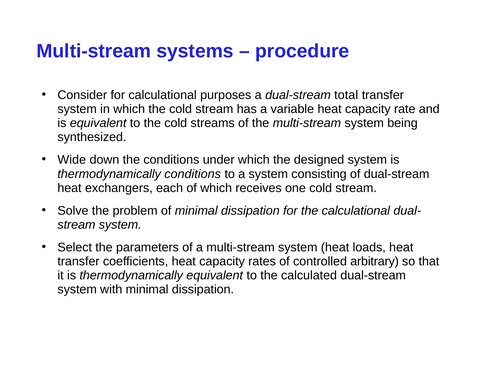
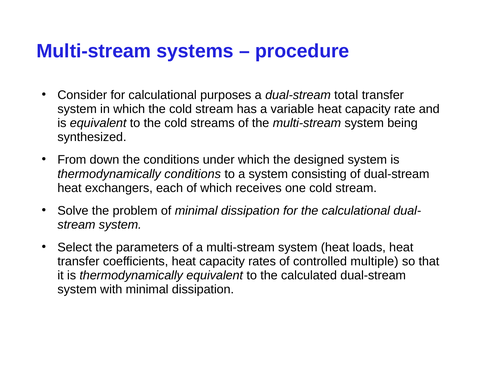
Wide: Wide -> From (72, 160)
arbitrary: arbitrary -> multiple (374, 261)
